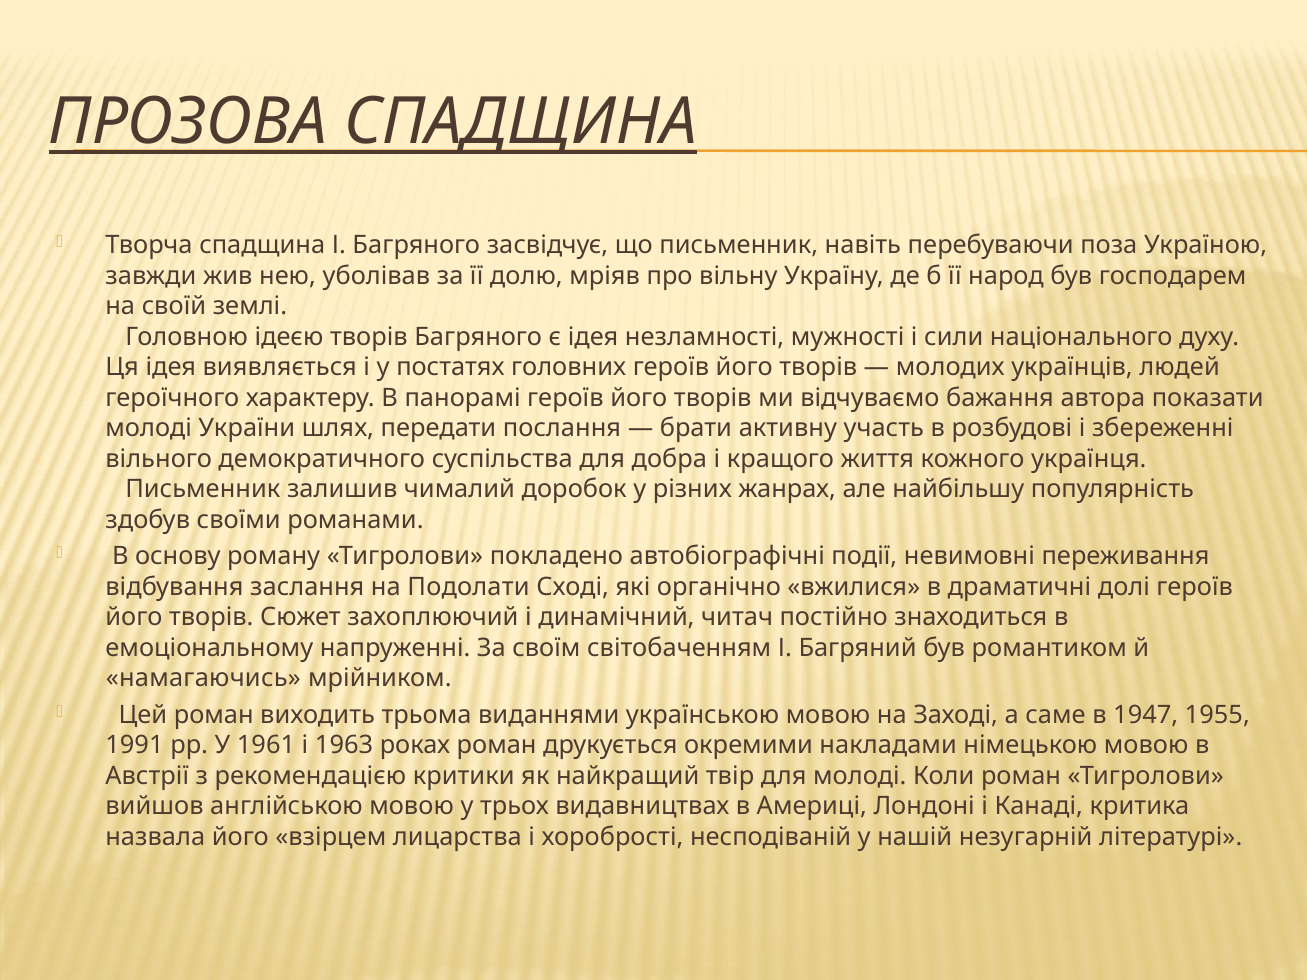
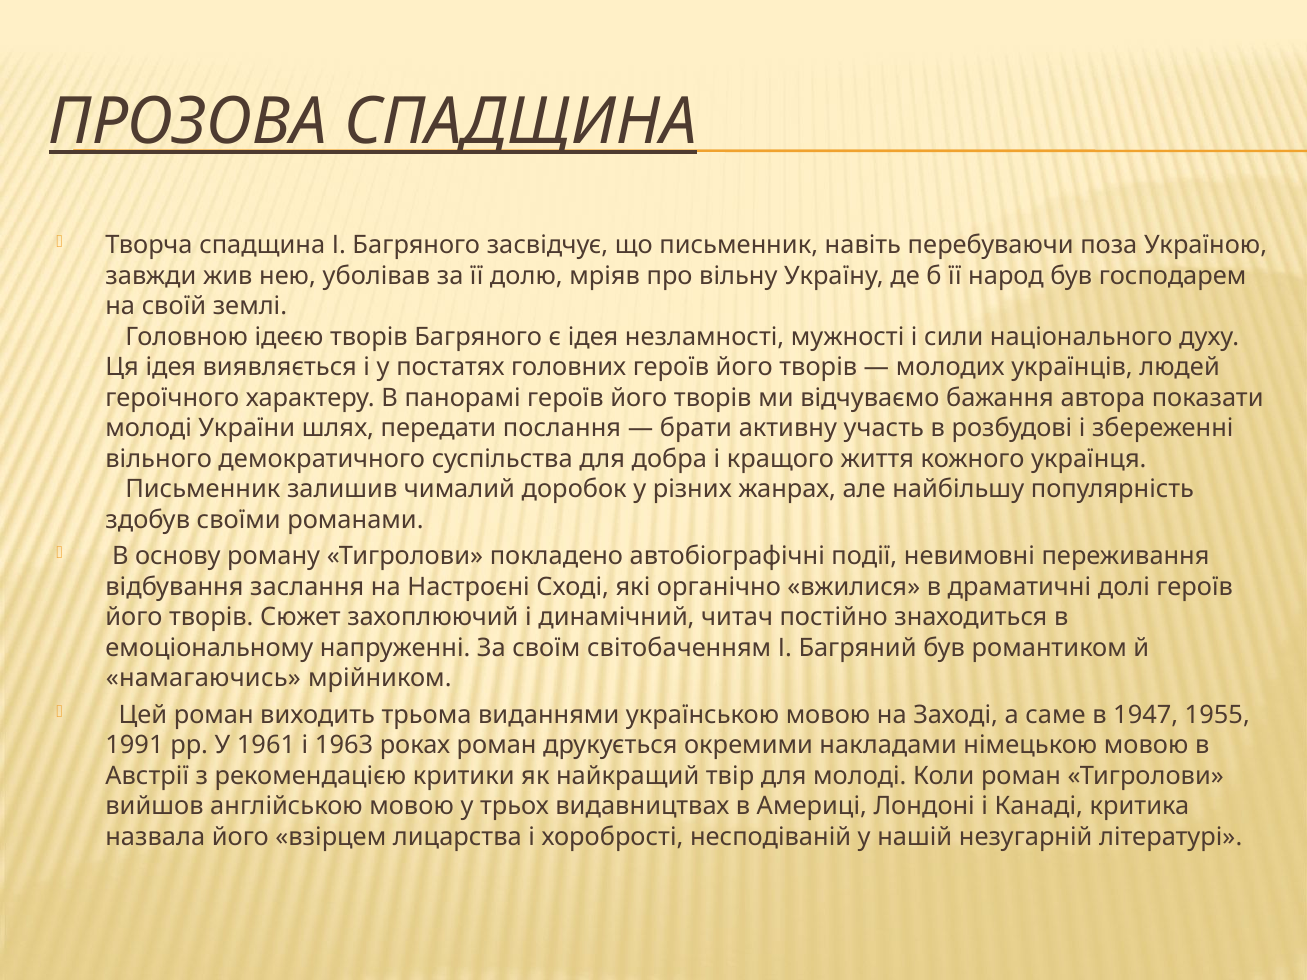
Подолати: Подолати -> Настроєні (469, 587)
